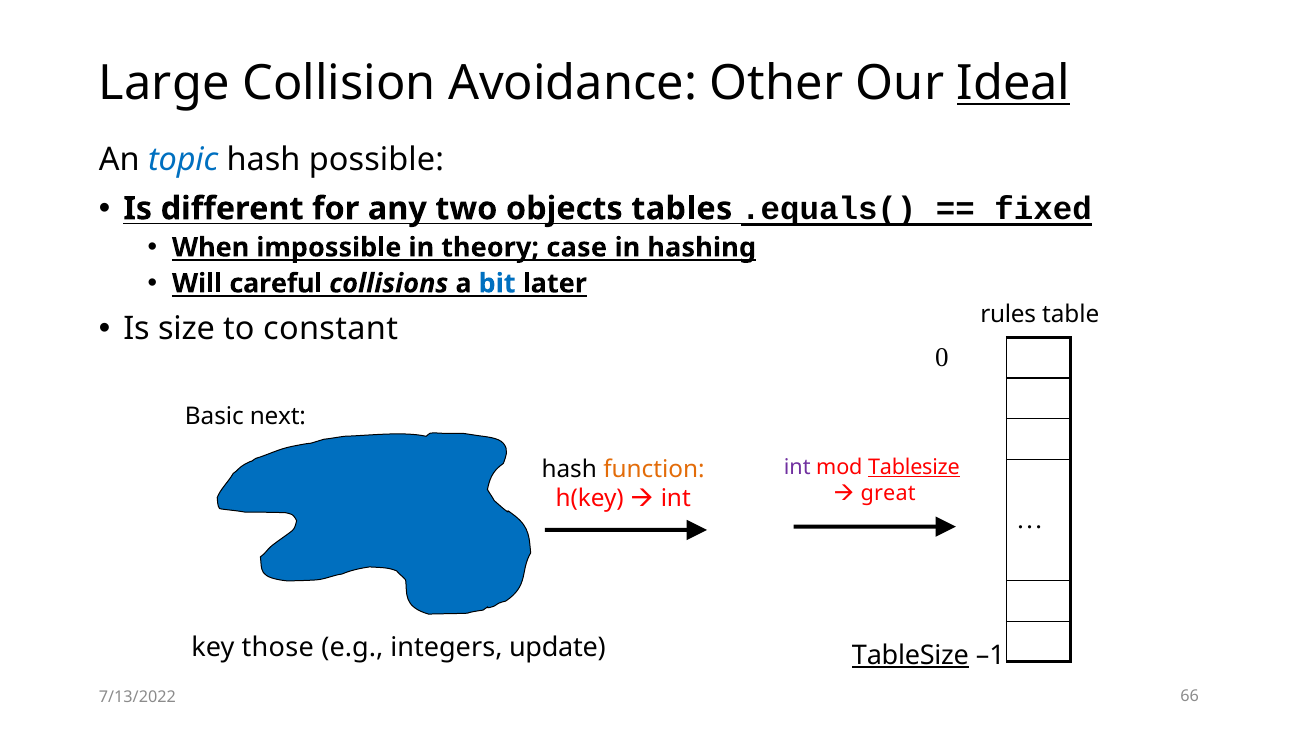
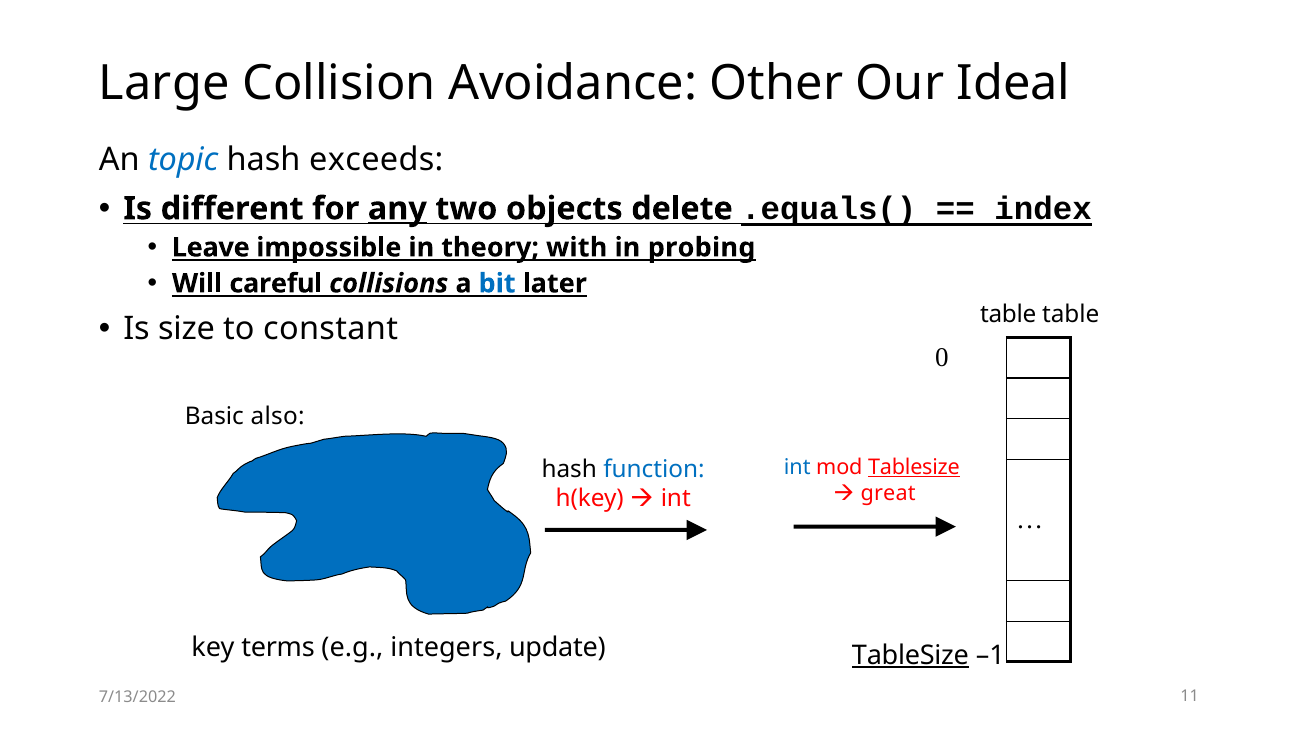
Ideal underline: present -> none (1014, 83)
possible: possible -> exceeds (376, 160)
any underline: none -> present (397, 209)
tables: tables -> delete (682, 209)
fixed: fixed -> index (1043, 209)
When: When -> Leave (211, 248)
case: case -> with (577, 248)
hashing: hashing -> probing (702, 248)
rules: rules -> table (1008, 315)
next: next -> also (278, 416)
int colour: purple -> blue (797, 467)
function colour: orange -> blue (654, 469)
those: those -> terms (278, 648)
66: 66 -> 11 (1190, 696)
